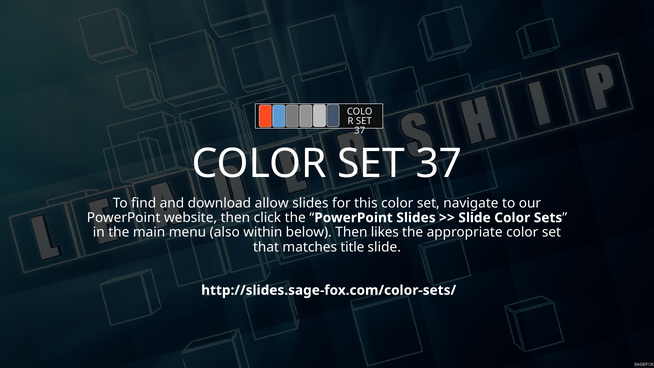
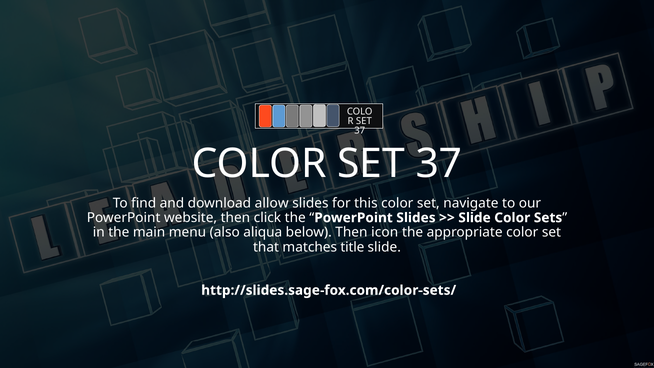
within: within -> aliqua (263, 232)
likes: likes -> icon (385, 232)
